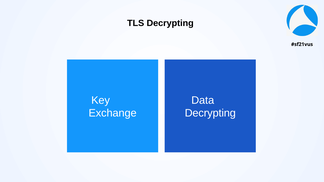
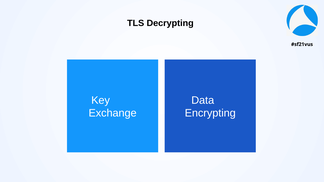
Decrypting: Decrypting -> Encrypting (210, 113)
